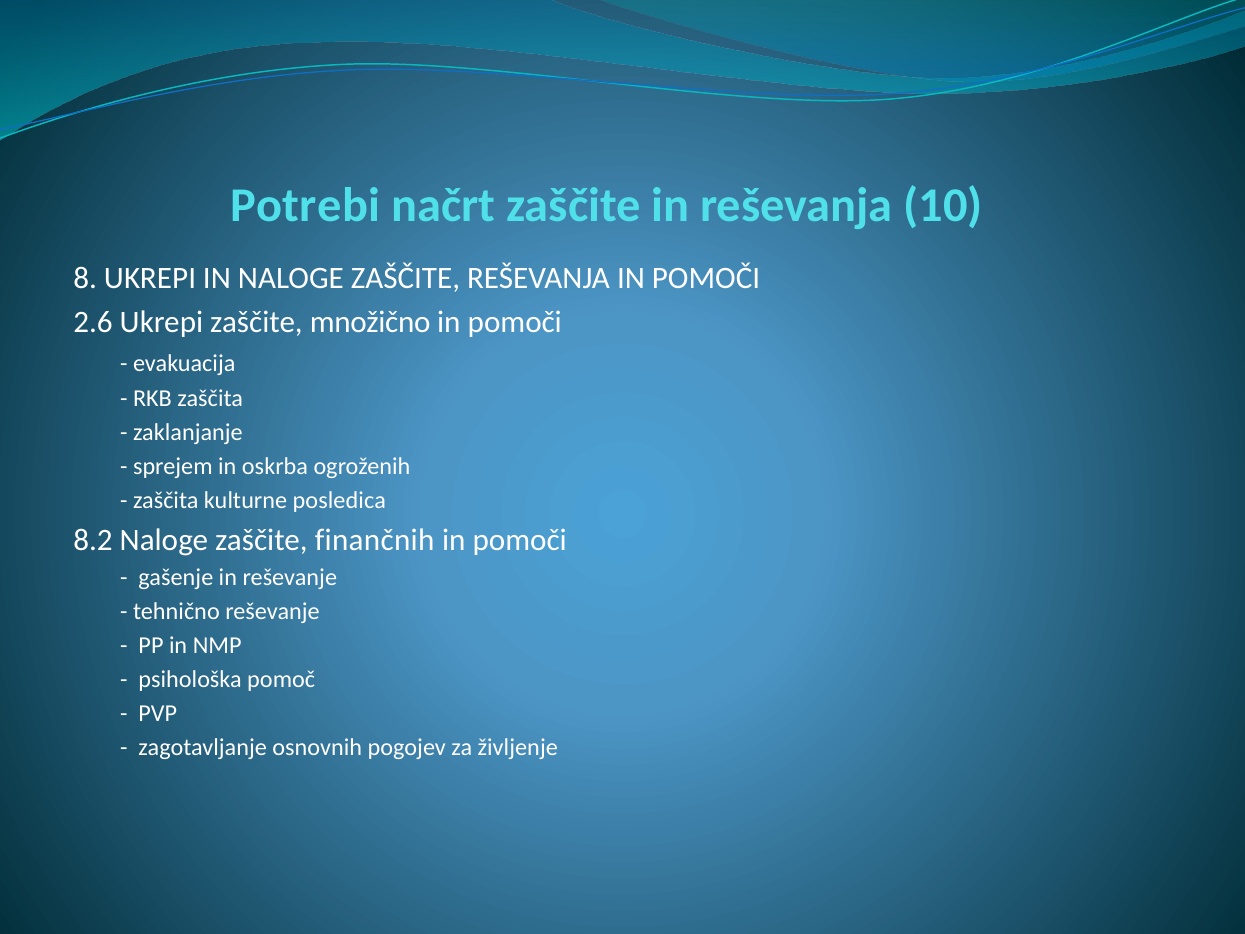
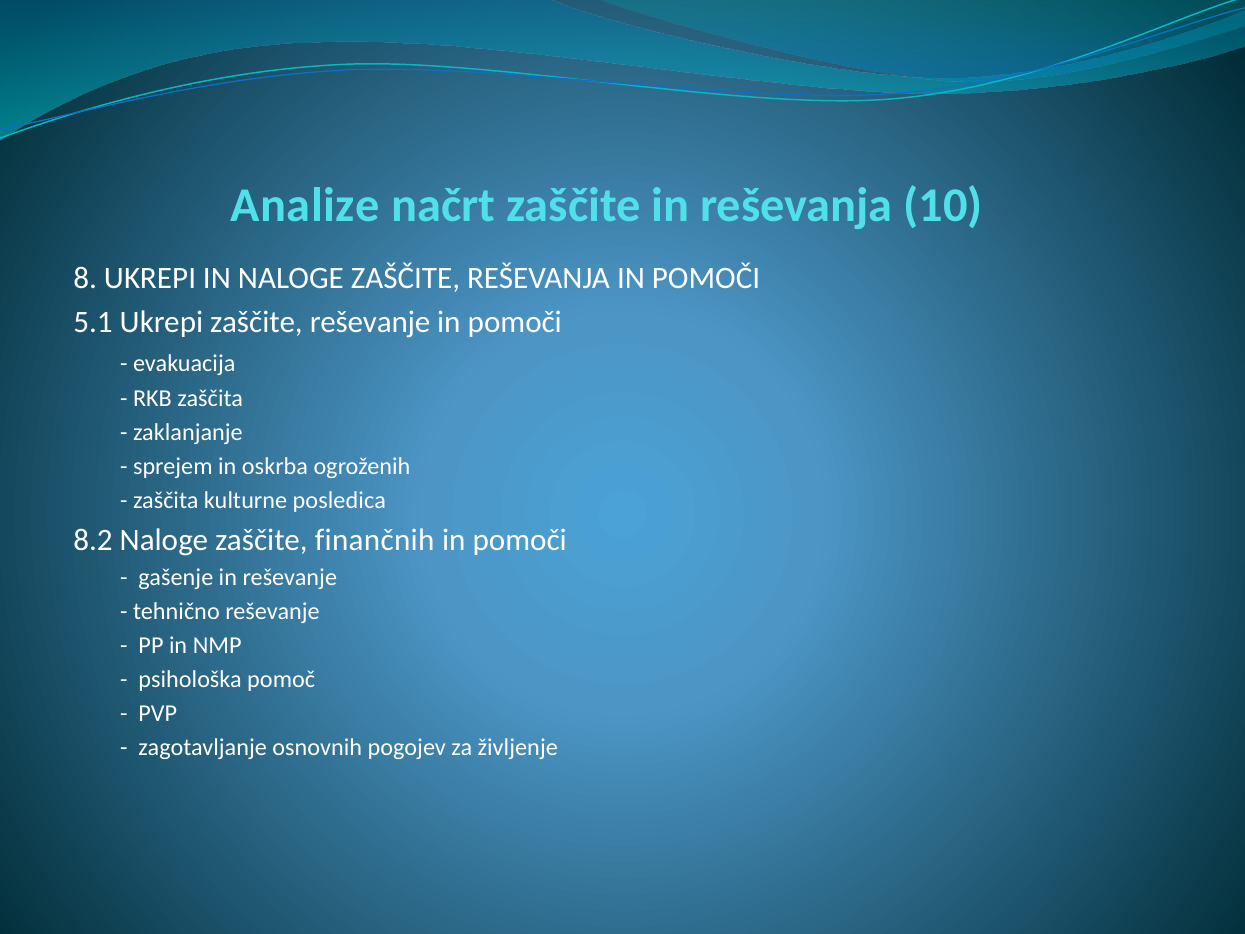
Potrebi: Potrebi -> Analize (305, 206)
2.6: 2.6 -> 5.1 (93, 322)
zaščite množično: množično -> reševanje (370, 322)
